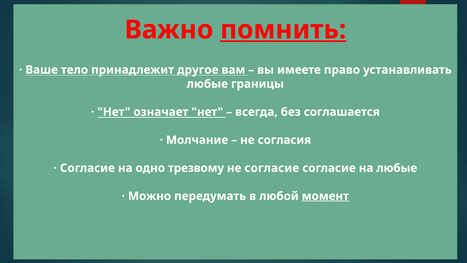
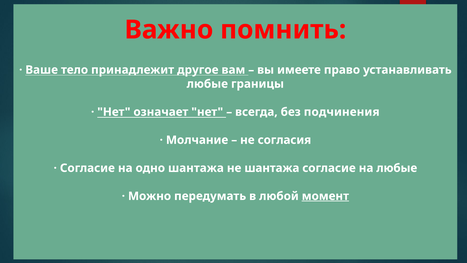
помнить underline: present -> none (283, 30)
соглашается: соглашается -> подчинения (342, 112)
одно трезвому: трезвому -> шантажа (196, 168)
не согласие: согласие -> шантажа (272, 168)
